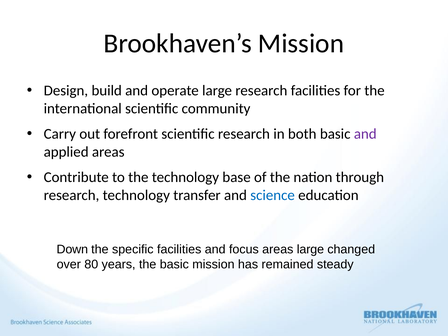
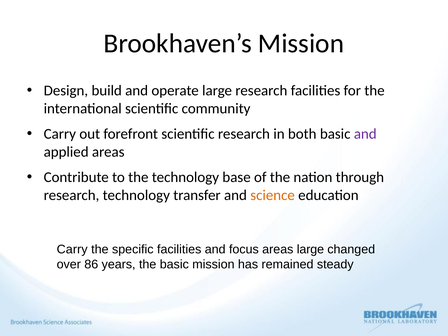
science colour: blue -> orange (273, 195)
Down: Down -> Carry (72, 249)
80: 80 -> 86 (91, 264)
